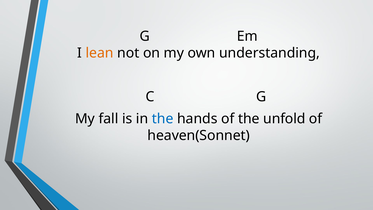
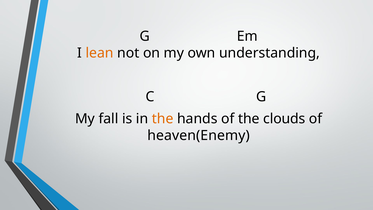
the colour: blue -> orange (163, 119)
unfold: unfold -> clouds (284, 119)
heaven(Sonnet: heaven(Sonnet -> heaven(Enemy (199, 135)
